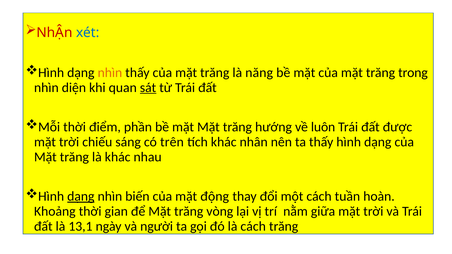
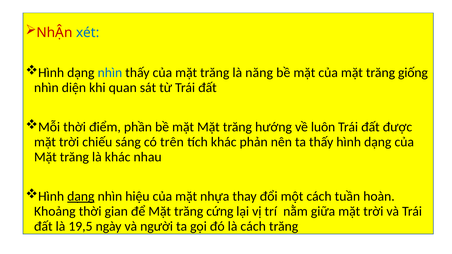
nhìn colour: orange -> blue (110, 73)
trong: trong -> giống (413, 73)
sát underline: present -> none (148, 88)
nhân: nhân -> phản (254, 142)
biến: biến -> hiệu (137, 196)
động: động -> nhựa (215, 196)
vòng: vòng -> cứng (220, 211)
13,1: 13,1 -> 19,5 (80, 226)
